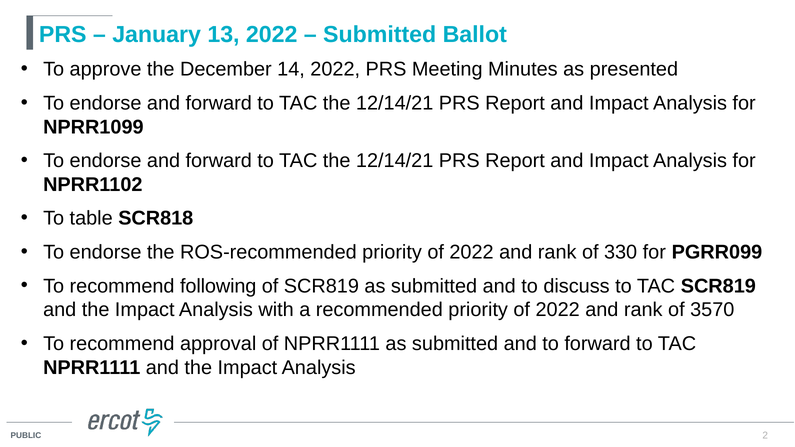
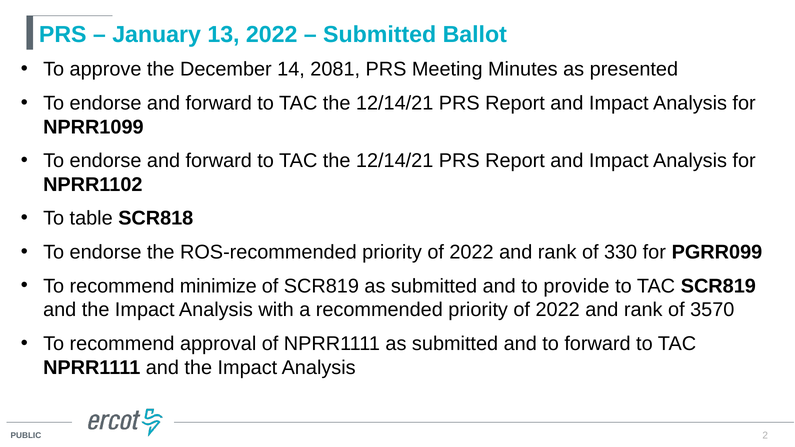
14 2022: 2022 -> 2081 (335, 69)
following: following -> minimize (218, 286)
discuss: discuss -> provide (576, 286)
